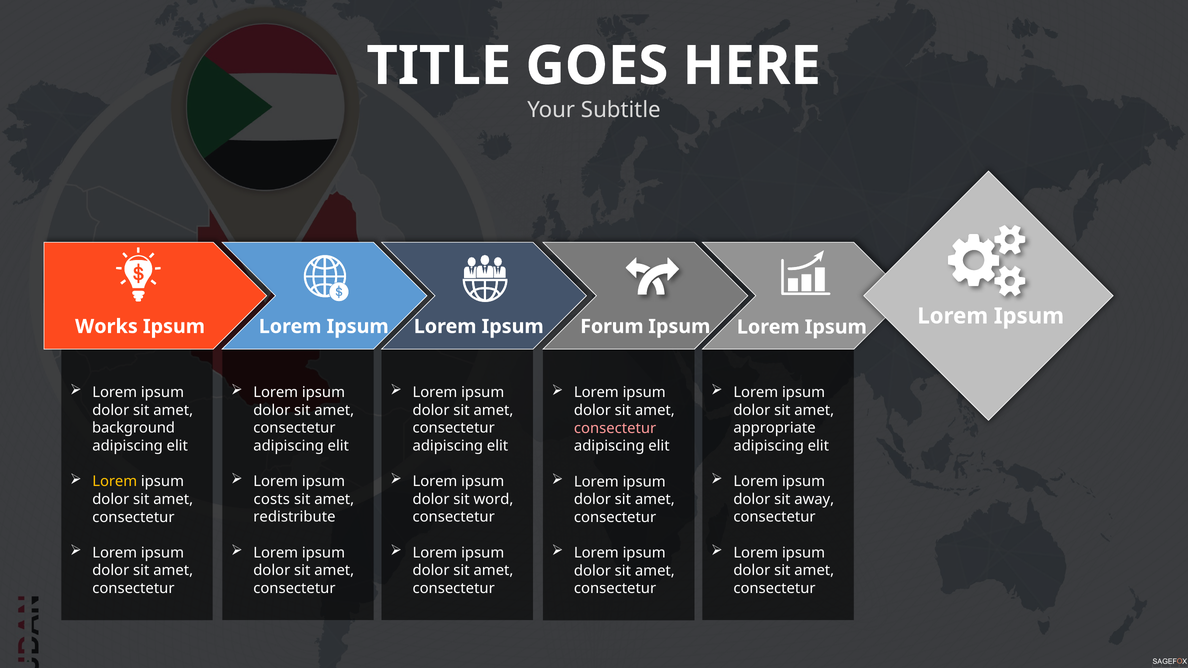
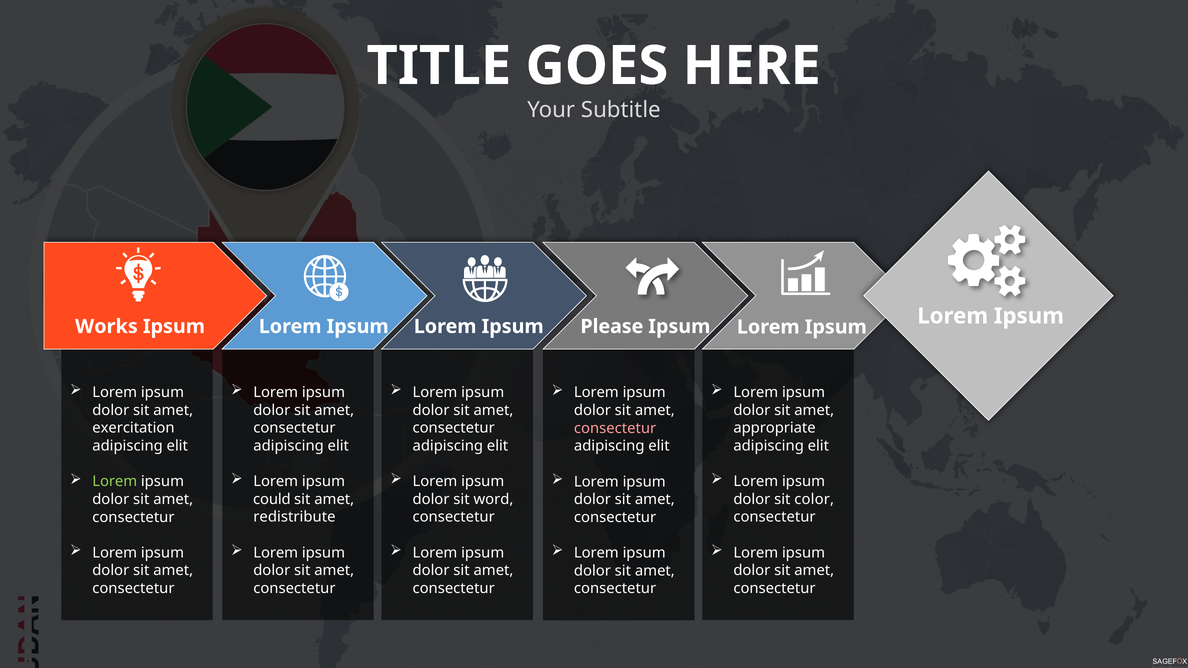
Forum: Forum -> Please (612, 327)
background: background -> exercitation (133, 428)
Lorem colour: yellow -> light green (115, 482)
costs: costs -> could (272, 499)
away: away -> color (814, 499)
